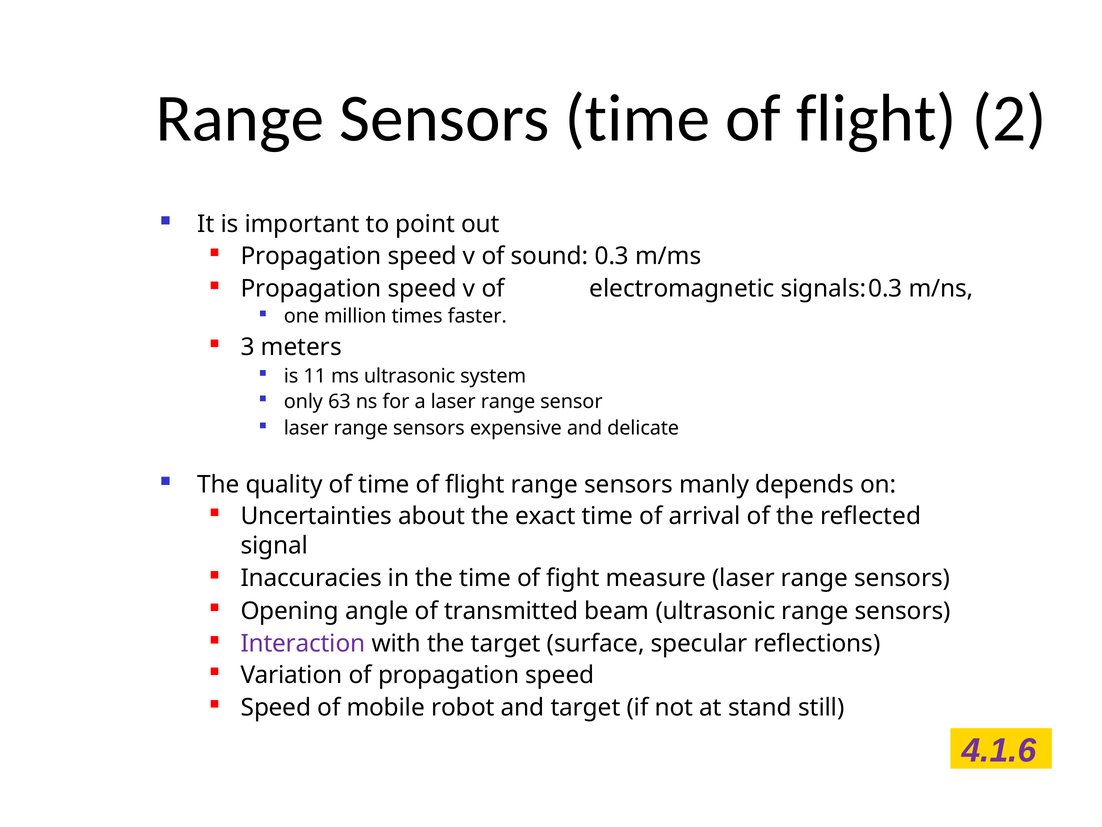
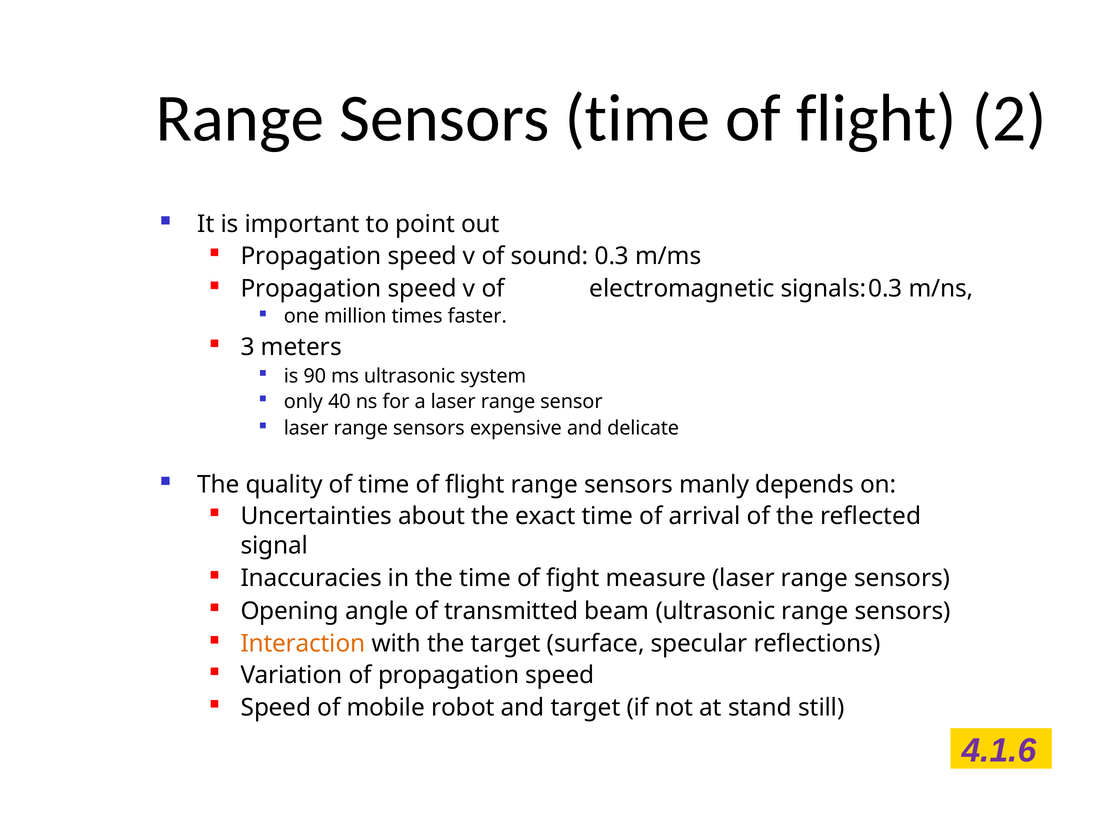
11: 11 -> 90 (315, 376)
63: 63 -> 40 (339, 401)
Interaction colour: purple -> orange (303, 643)
